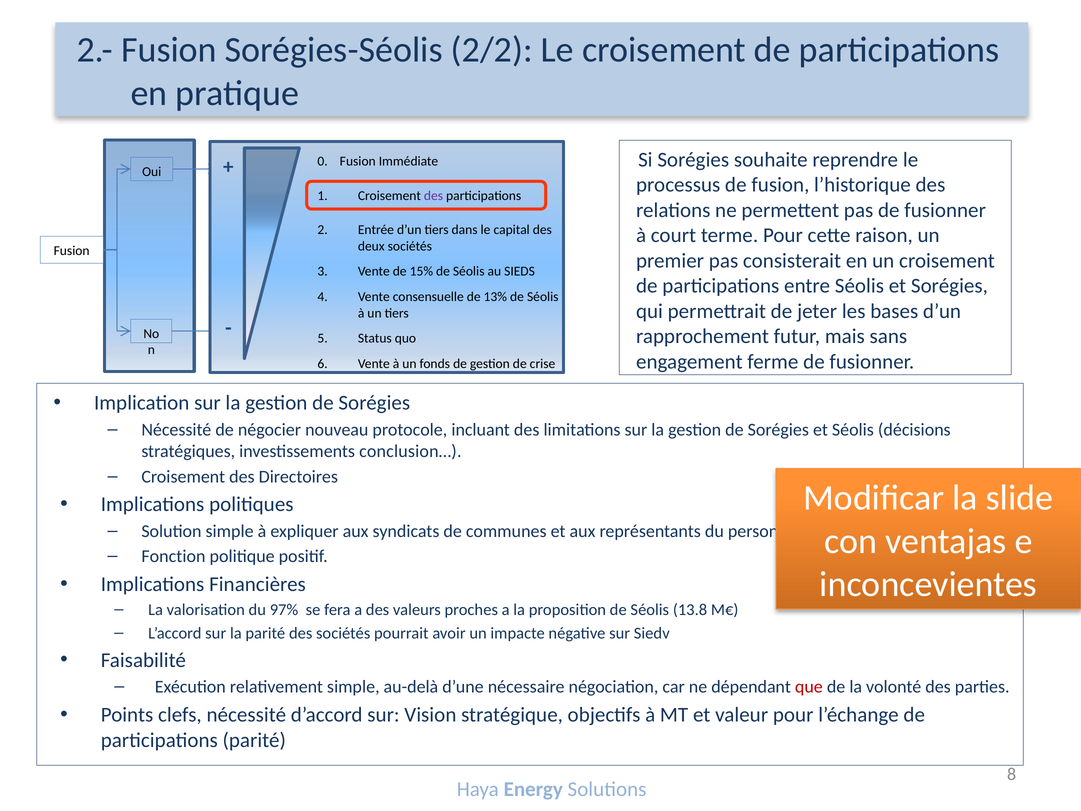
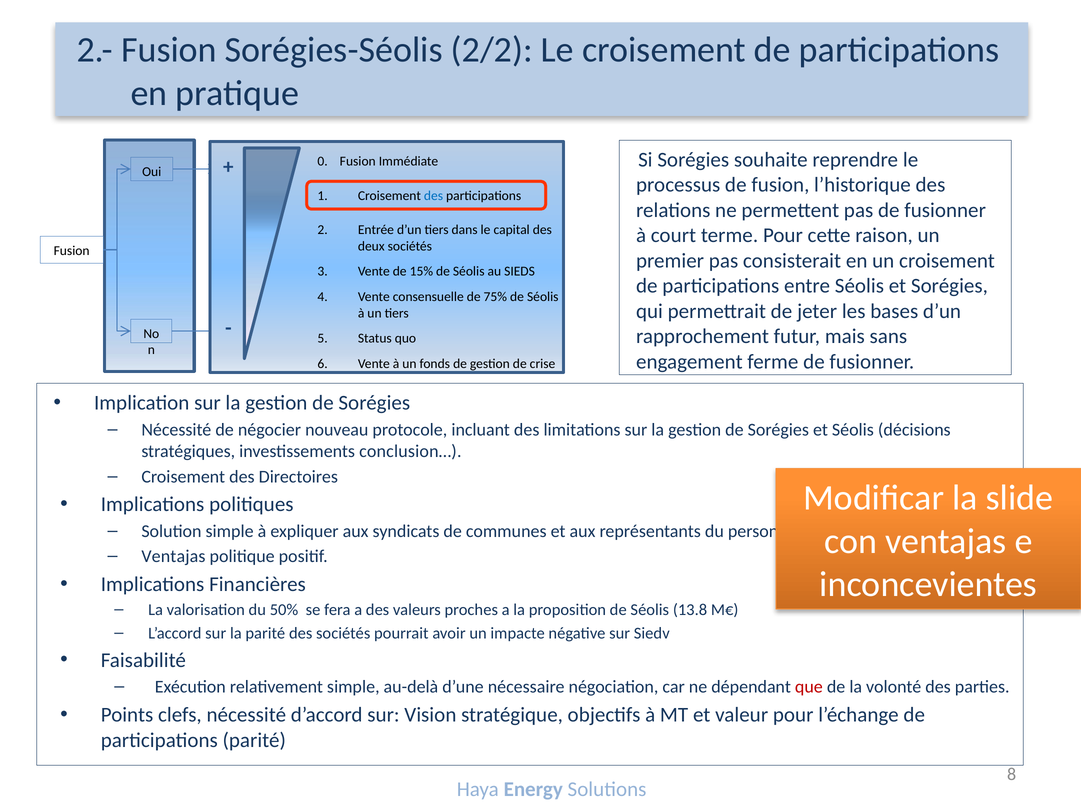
des colour: purple -> blue (434, 196)
13%: 13% -> 75% (495, 297)
Fonction: Fonction -> Ventajas (173, 556)
97%: 97% -> 50% (284, 610)
